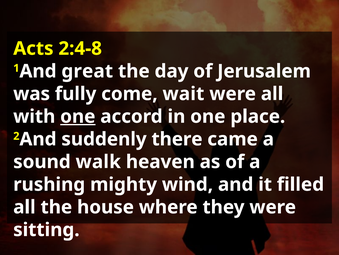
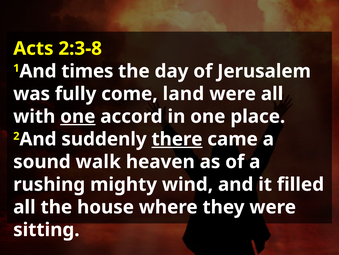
2:4-8: 2:4-8 -> 2:3-8 (80, 48)
great: great -> times (87, 71)
wait: wait -> land (183, 94)
there underline: none -> present (177, 139)
